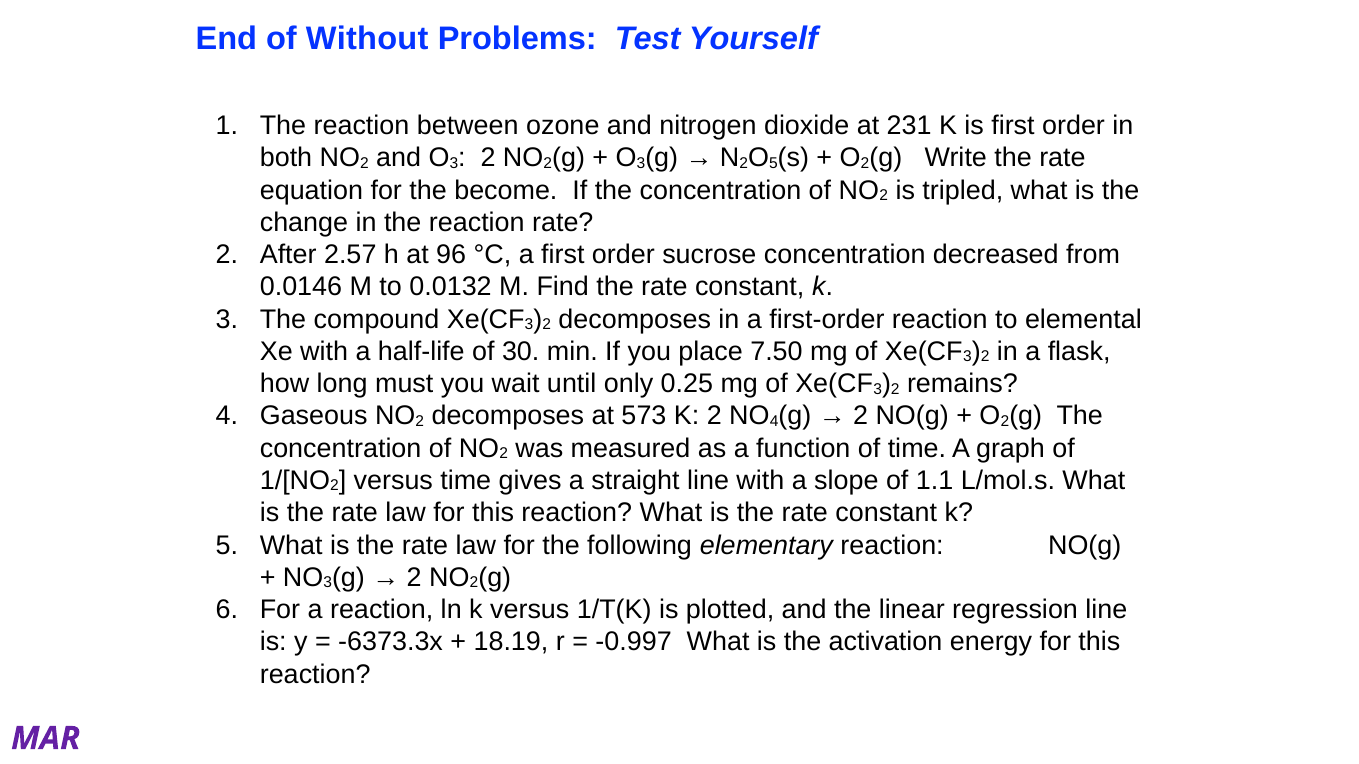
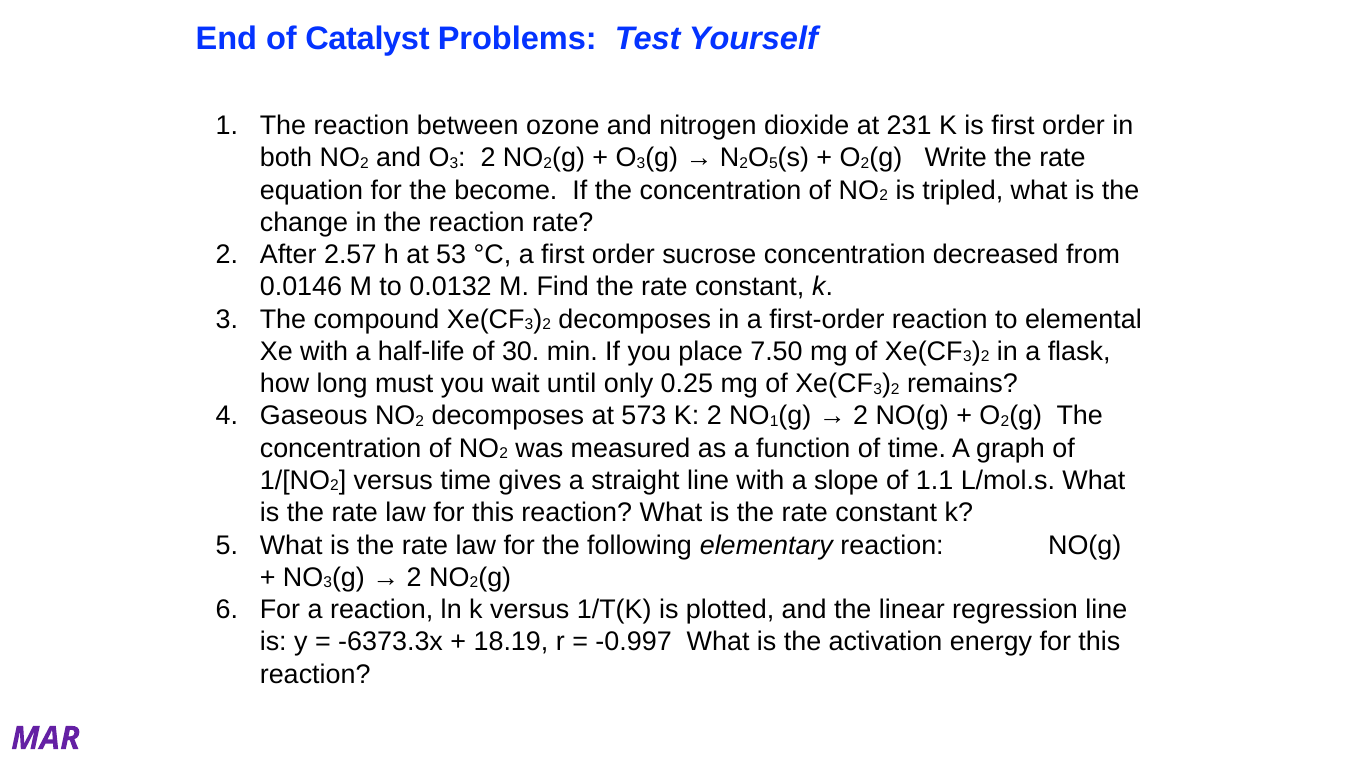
Without: Without -> Catalyst (367, 38)
96: 96 -> 53 (451, 255)
4: 4 -> 1 (774, 421)
